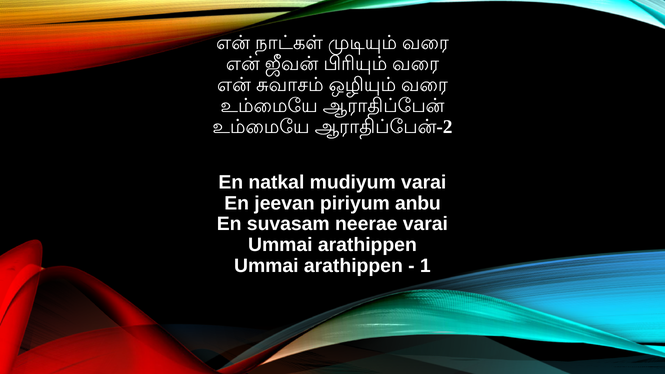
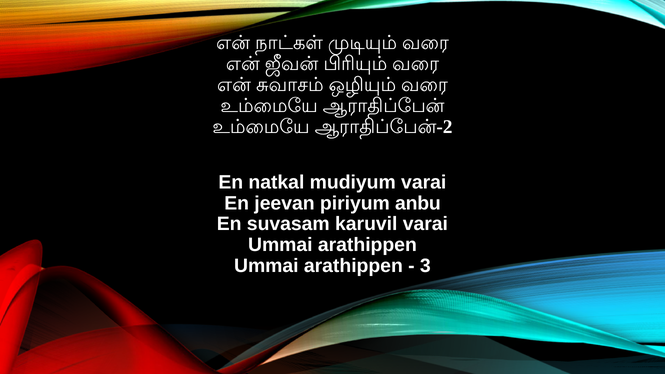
neerae: neerae -> karuvil (366, 224)
1: 1 -> 3 (425, 266)
